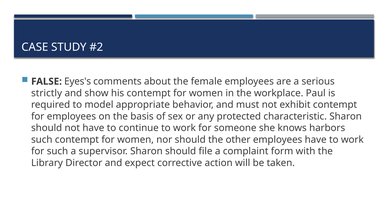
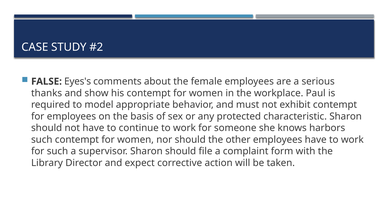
strictly: strictly -> thanks (47, 93)
